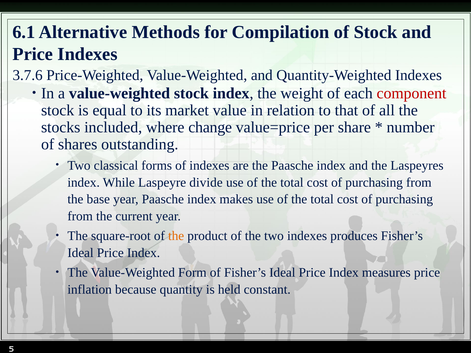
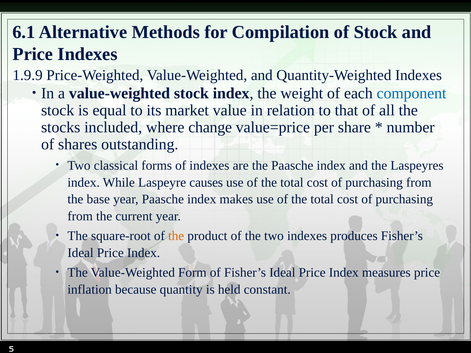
3.7.6: 3.7.6 -> 1.9.9 (28, 75)
component colour: red -> blue (412, 93)
divide: divide -> causes (206, 182)
